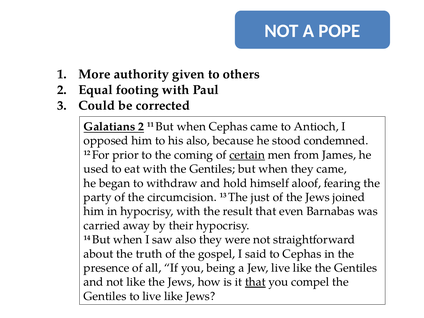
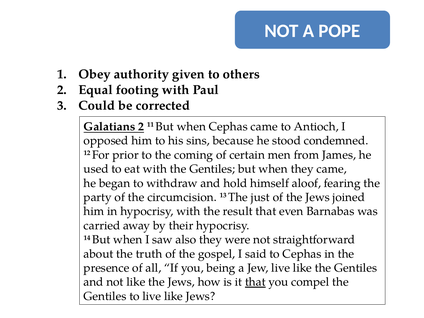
More: More -> Obey (95, 74)
his also: also -> sins (198, 141)
certain underline: present -> none (247, 155)
